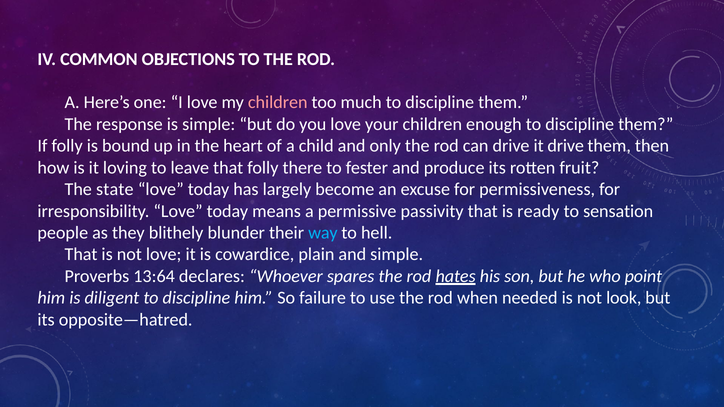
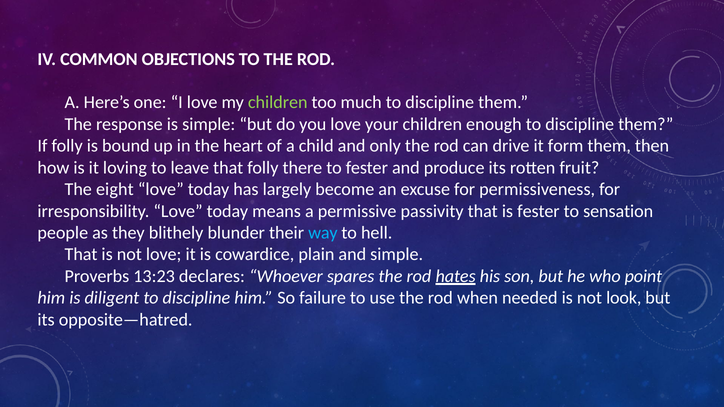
children colour: pink -> light green (278, 103)
it drive: drive -> form (566, 146)
state: state -> eight (115, 189)
is ready: ready -> fester (538, 211)
13:64: 13:64 -> 13:23 (154, 276)
